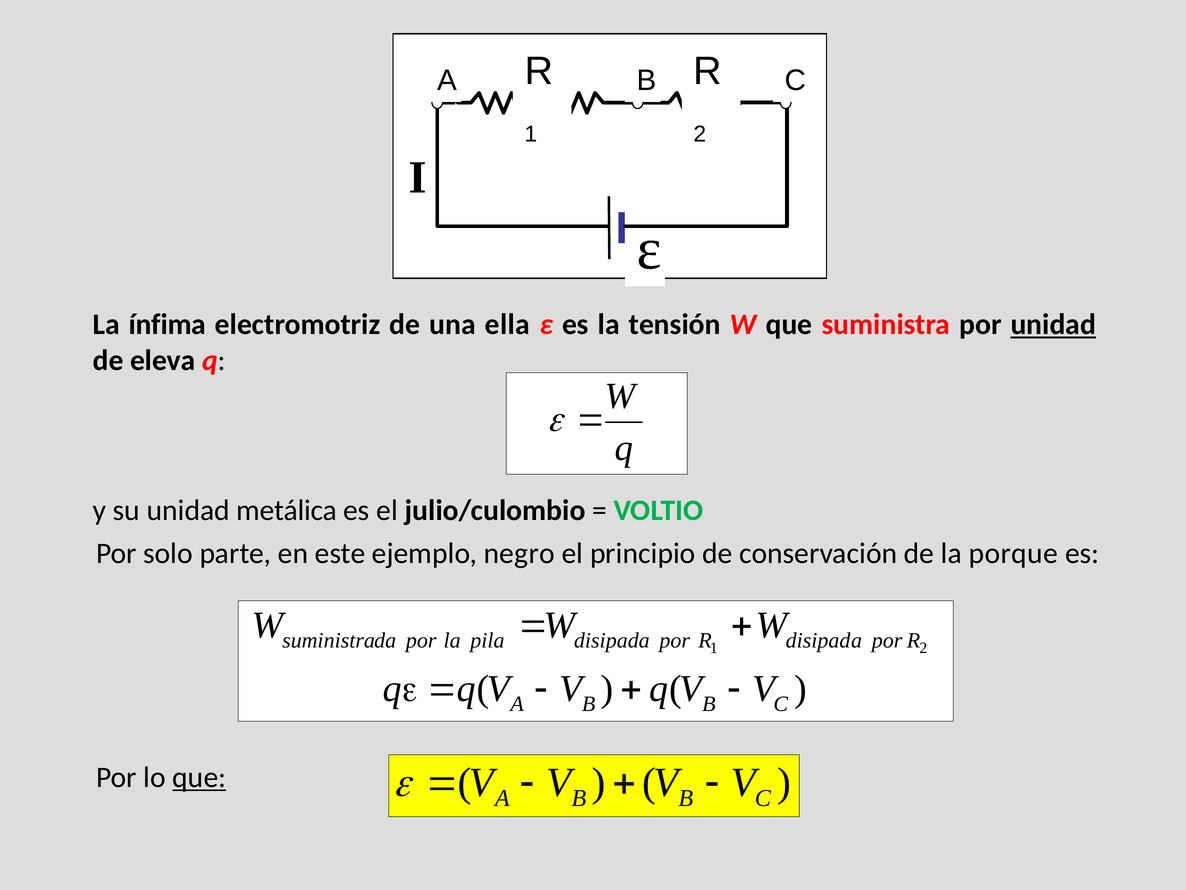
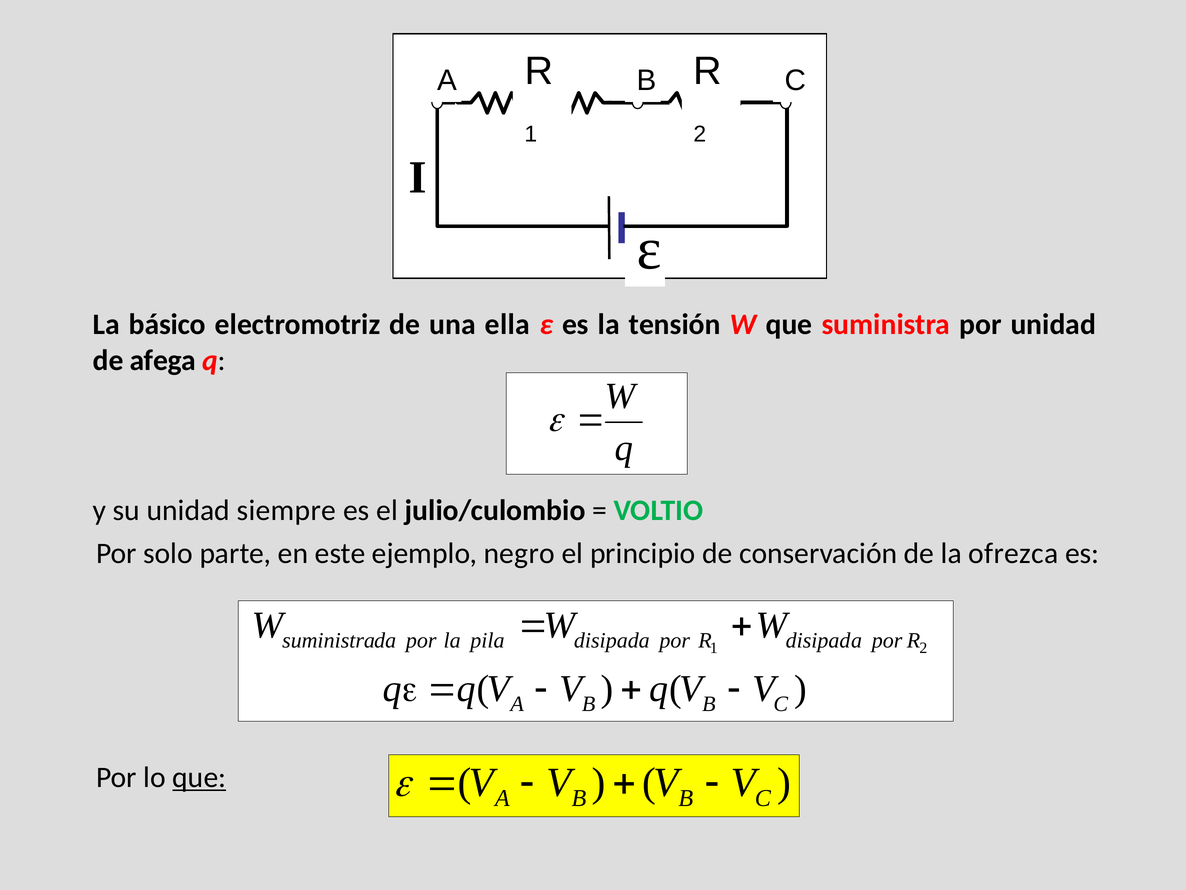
ínfima: ínfima -> básico (167, 324)
unidad underline: present -> none (1053, 324)
eleva: eleva -> afega (163, 360)
metálica: metálica -> siempre (286, 510)
porque: porque -> ofrezca (1013, 553)
